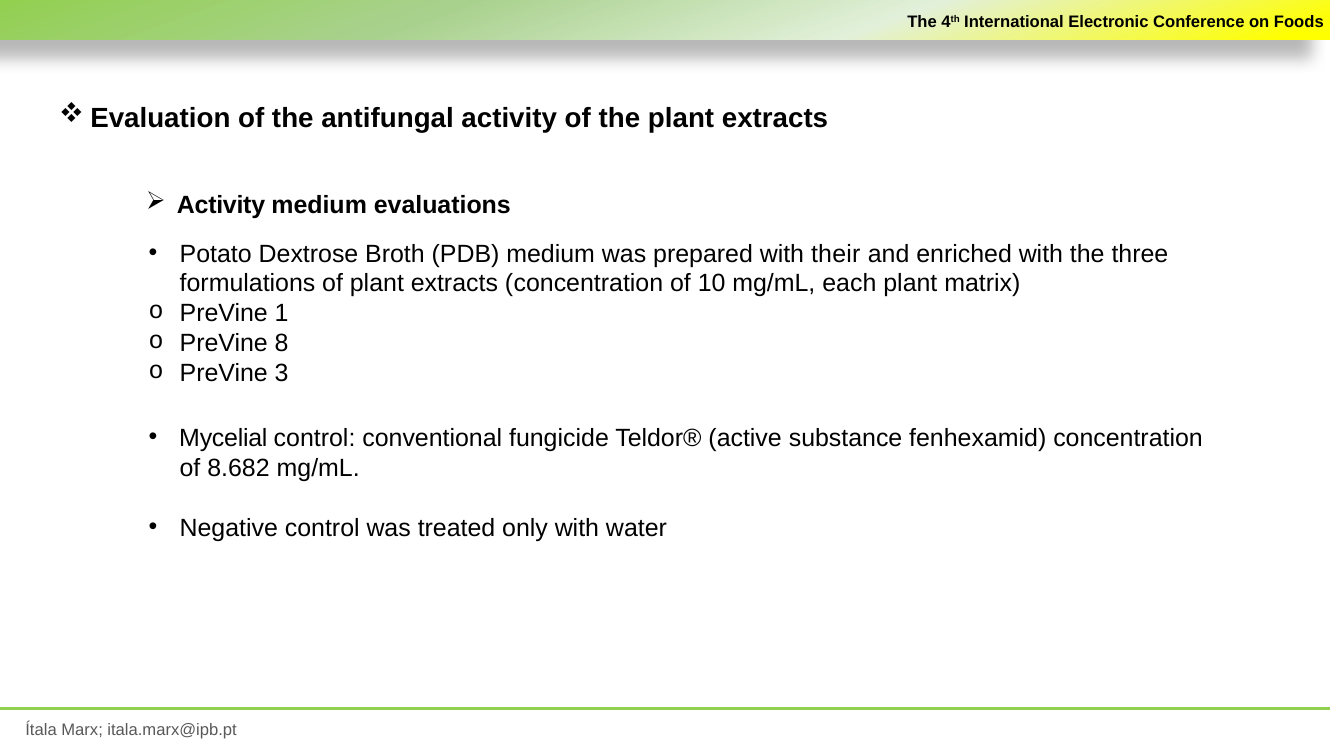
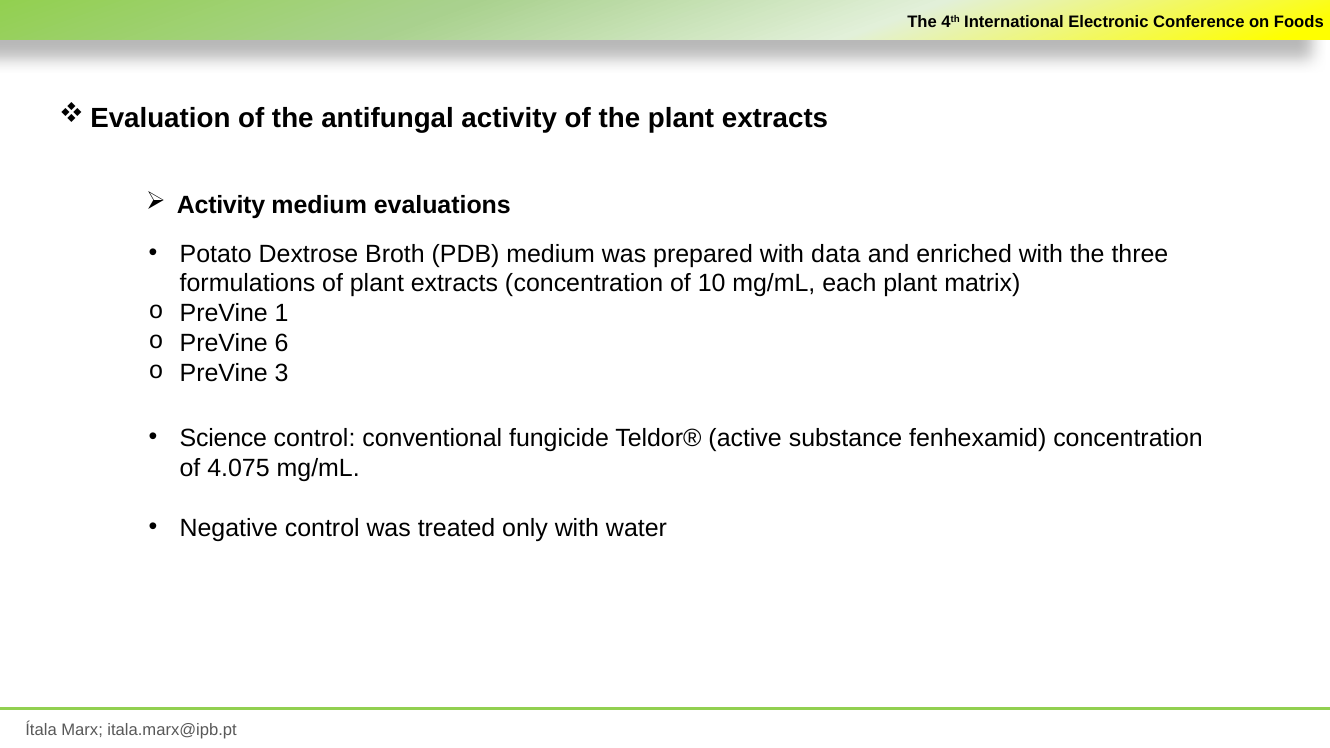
their: their -> data (836, 254)
8: 8 -> 6 (282, 344)
Mycelial: Mycelial -> Science (223, 438)
8.682: 8.682 -> 4.075 (238, 468)
